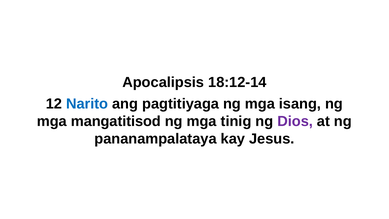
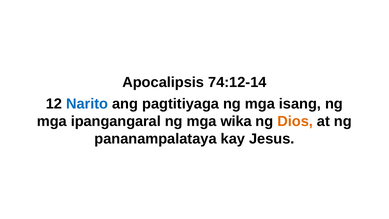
18:12-14: 18:12-14 -> 74:12-14 (237, 82)
mangatitisod: mangatitisod -> ipangangaral (116, 121)
tinig: tinig -> wika (236, 121)
Dios colour: purple -> orange (295, 121)
